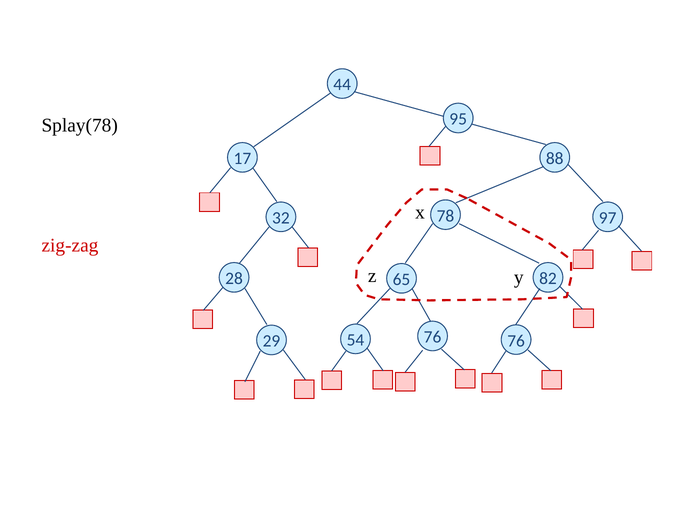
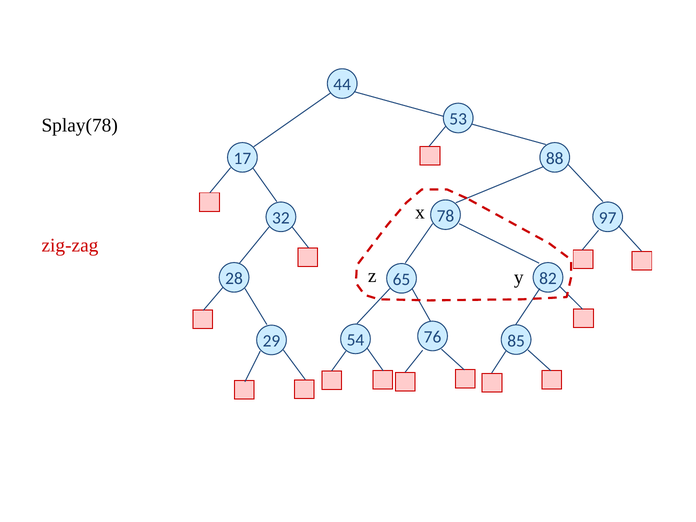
95: 95 -> 53 (458, 119)
29 76: 76 -> 85 (516, 341)
